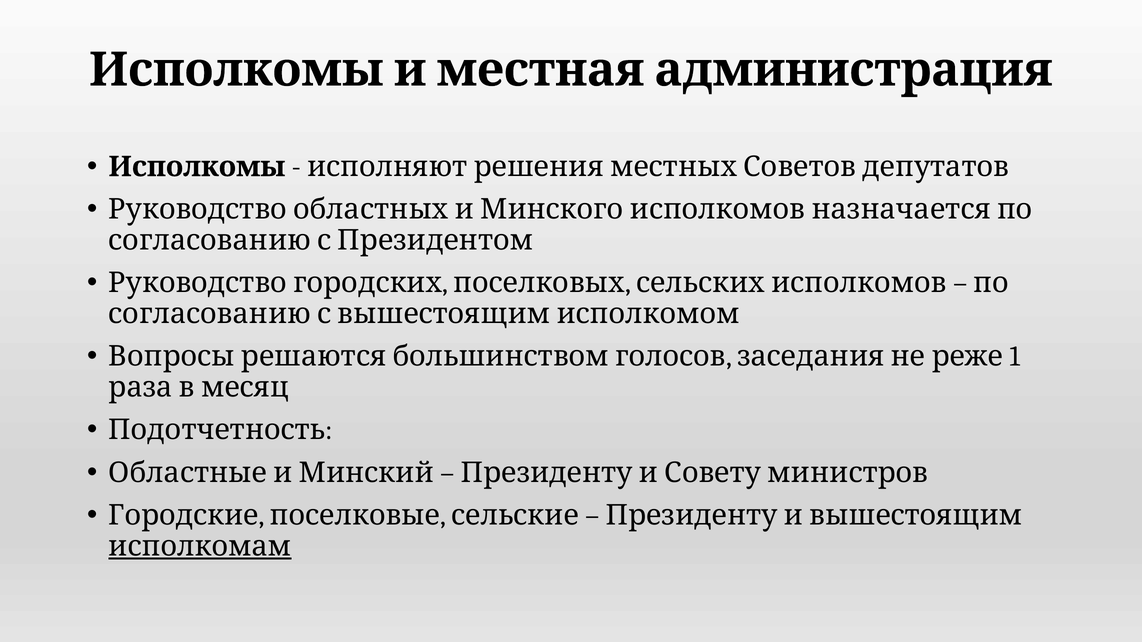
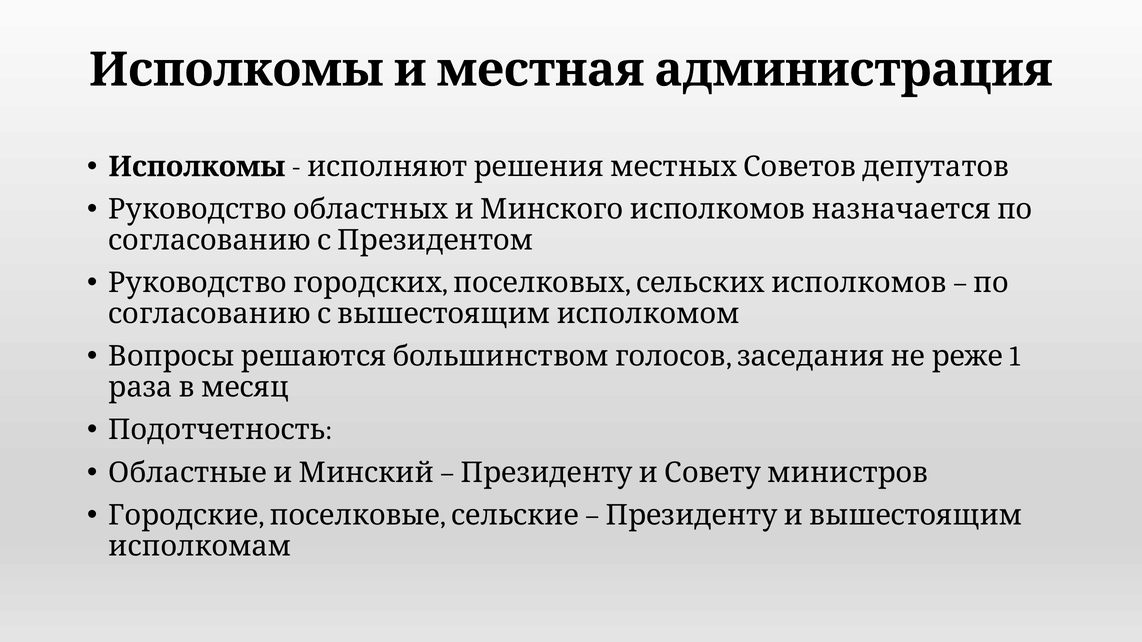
исполкомам underline: present -> none (200, 546)
